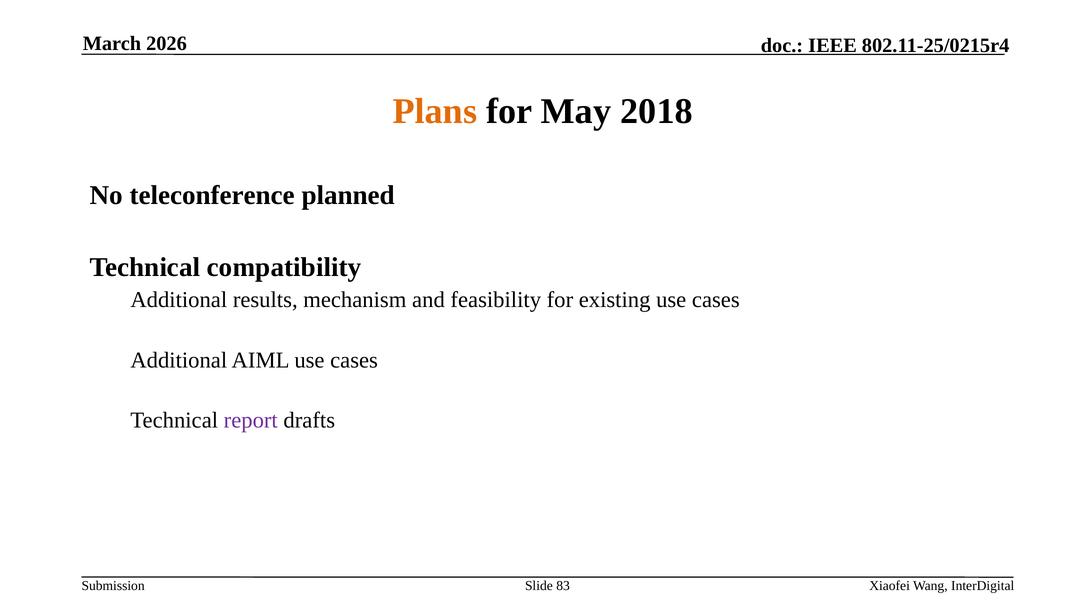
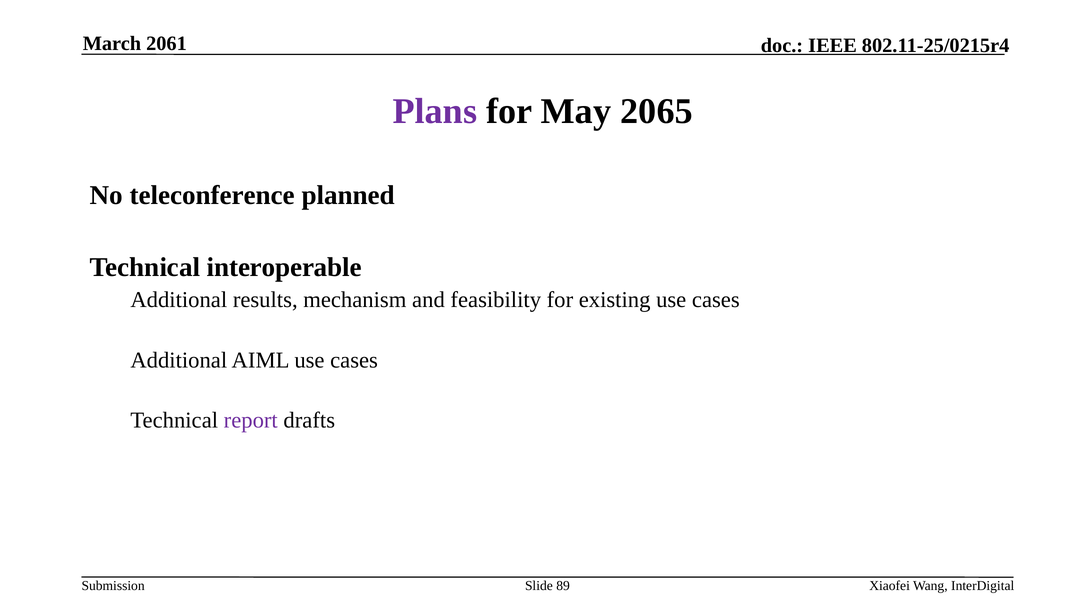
2026: 2026 -> 2061 (166, 43)
Plans colour: orange -> purple (435, 111)
2018: 2018 -> 2065 (657, 111)
compatibility: compatibility -> interoperable (284, 267)
83: 83 -> 89 (563, 586)
